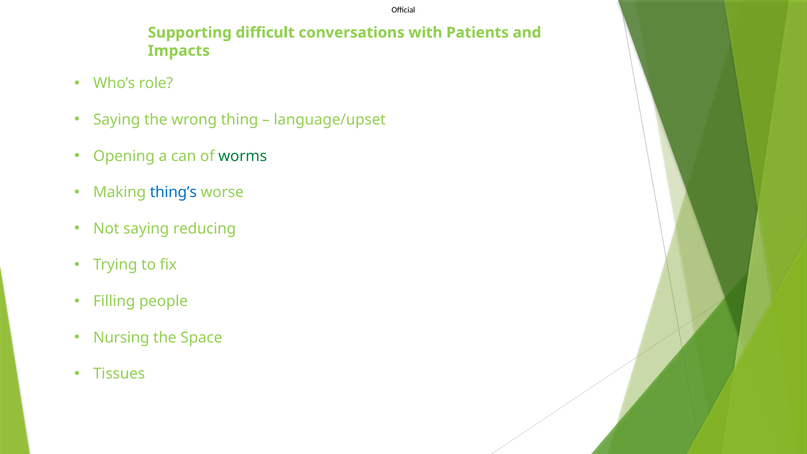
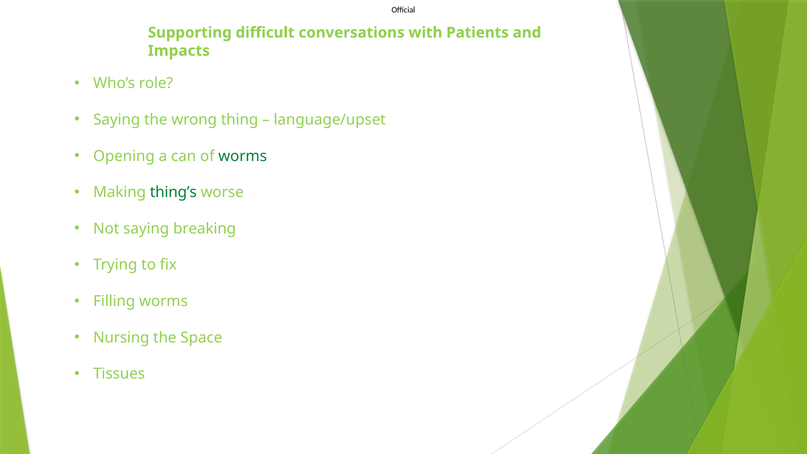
thing’s colour: blue -> green (173, 192)
reducing: reducing -> breaking (205, 229)
Filling people: people -> worms (164, 301)
